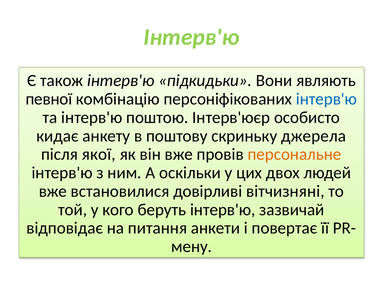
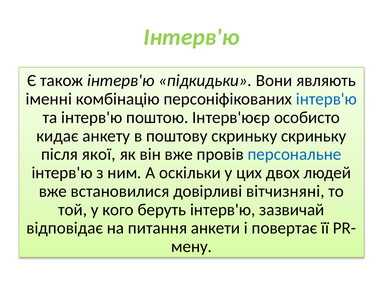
певної: певної -> іменні (49, 99)
скриньку джерела: джерела -> скриньку (314, 136)
персональне colour: orange -> blue (295, 154)
